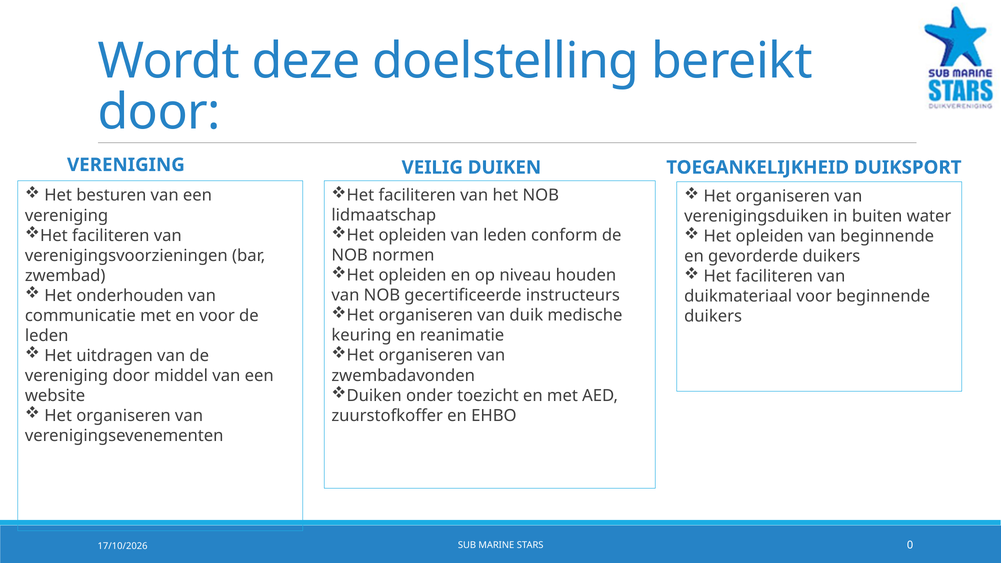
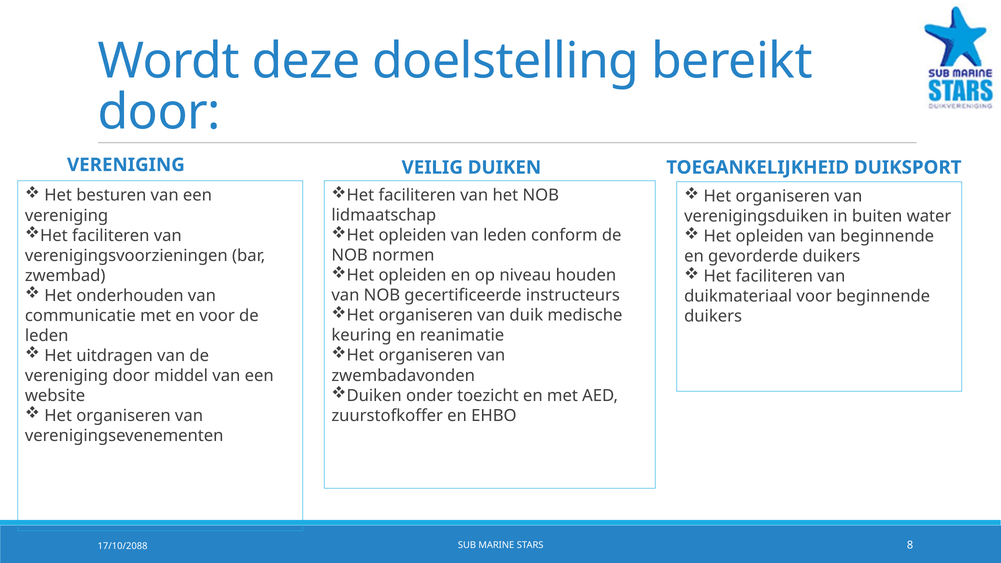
0: 0 -> 8 (910, 545)
17/10/2026: 17/10/2026 -> 17/10/2088 (123, 546)
